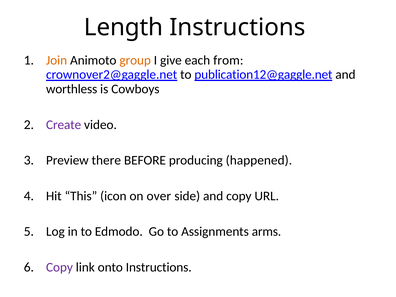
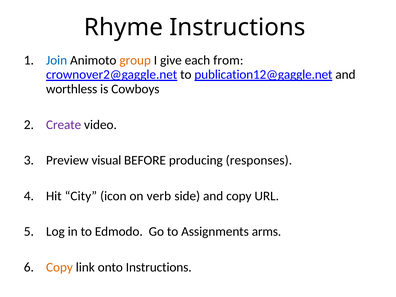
Length: Length -> Rhyme (123, 27)
Join colour: orange -> blue (57, 60)
there: there -> visual (106, 160)
happened: happened -> responses (259, 160)
This: This -> City (81, 196)
over: over -> verb (159, 196)
Copy colour: purple -> orange (59, 267)
